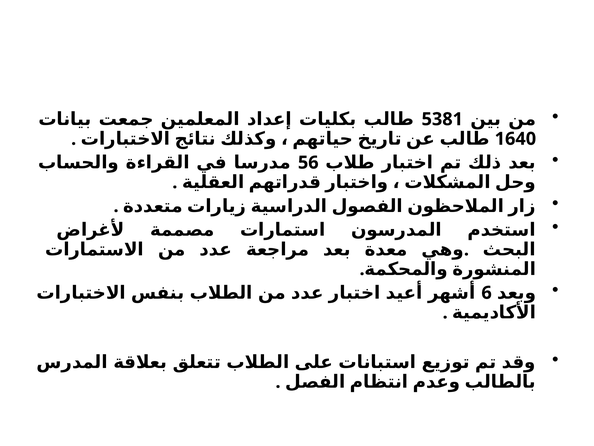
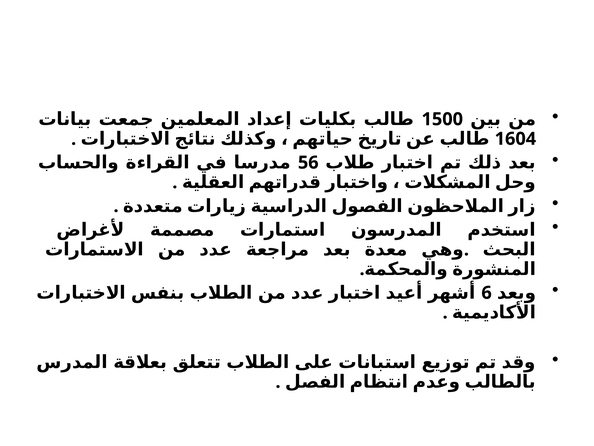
5381: 5381 -> 1500 (442, 119)
1640: 1640 -> 1604 (515, 139)
